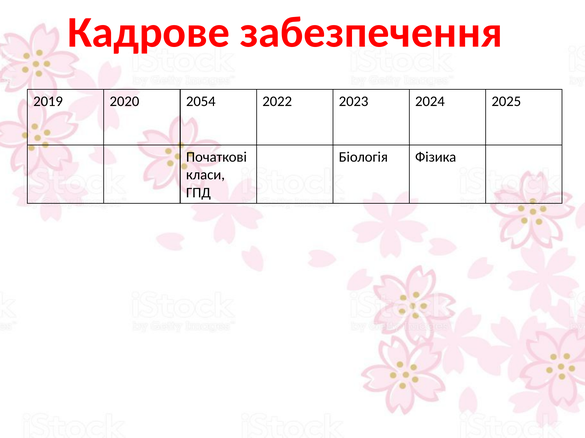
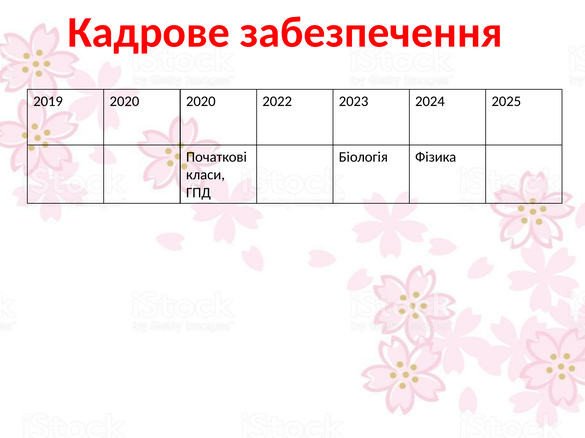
2020 2054: 2054 -> 2020 (201, 101)
